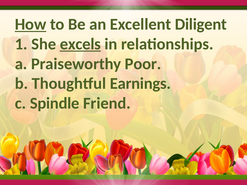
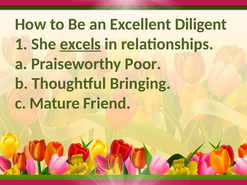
How underline: present -> none (31, 24)
Earnings: Earnings -> Bringing (140, 84)
Spindle: Spindle -> Mature (55, 103)
